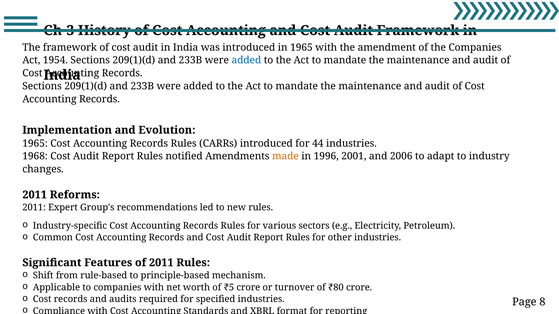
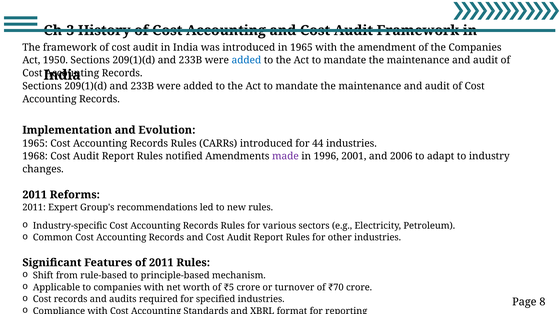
1954: 1954 -> 1950 (55, 60)
made colour: orange -> purple (285, 157)
₹80: ₹80 -> ₹70 (336, 288)
